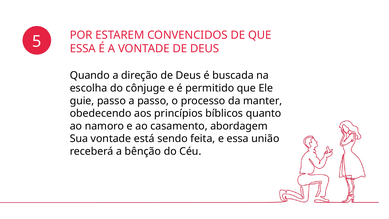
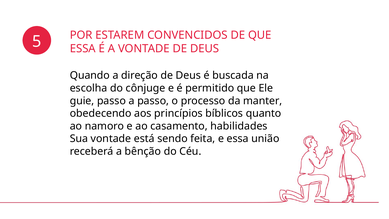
abordagem: abordagem -> habilidades (239, 126)
